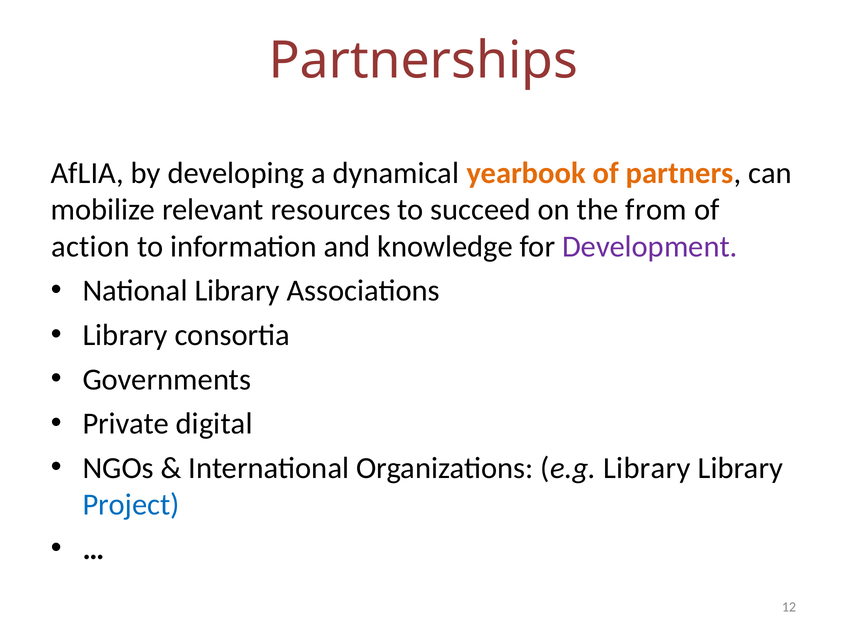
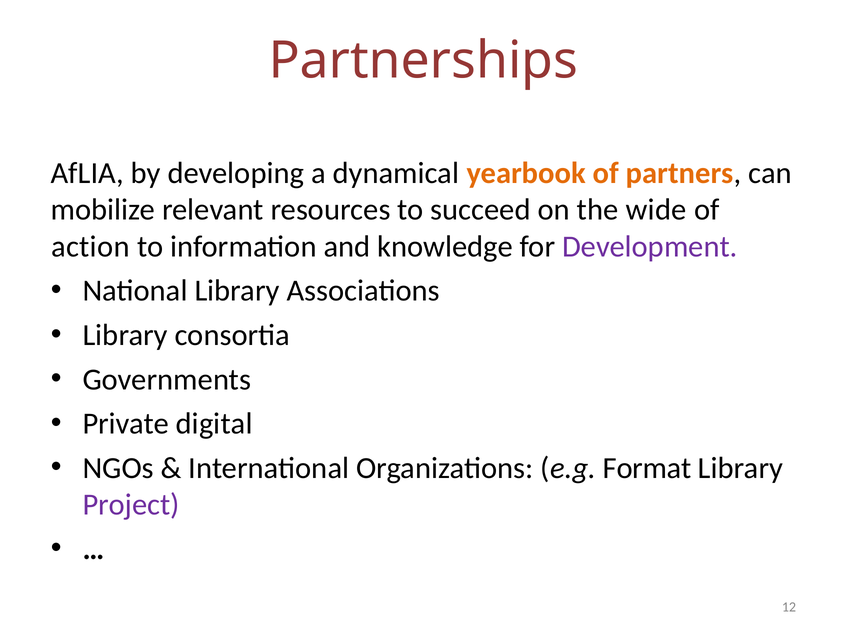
from: from -> wide (656, 210)
e.g Library: Library -> Format (647, 467)
Project colour: blue -> purple (131, 504)
